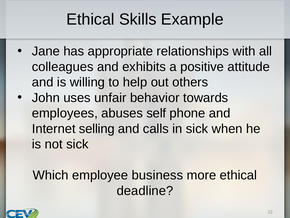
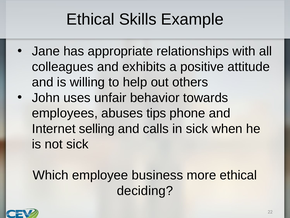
self: self -> tips (156, 113)
deadline: deadline -> deciding (145, 190)
